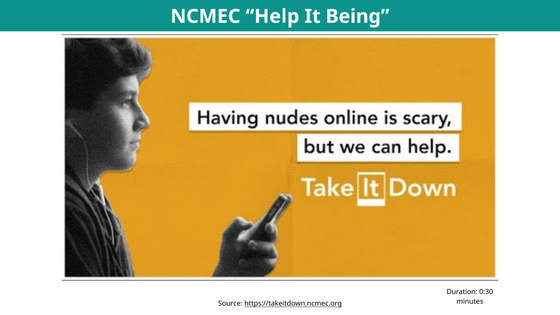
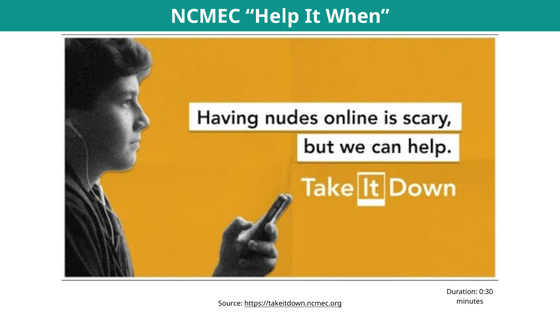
Being: Being -> When (358, 16)
